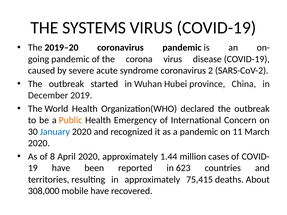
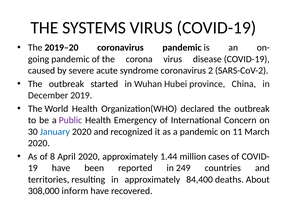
Public colour: orange -> purple (70, 120)
623: 623 -> 249 (183, 168)
75,415: 75,415 -> 84,400 (200, 180)
mobile: mobile -> inform (75, 191)
